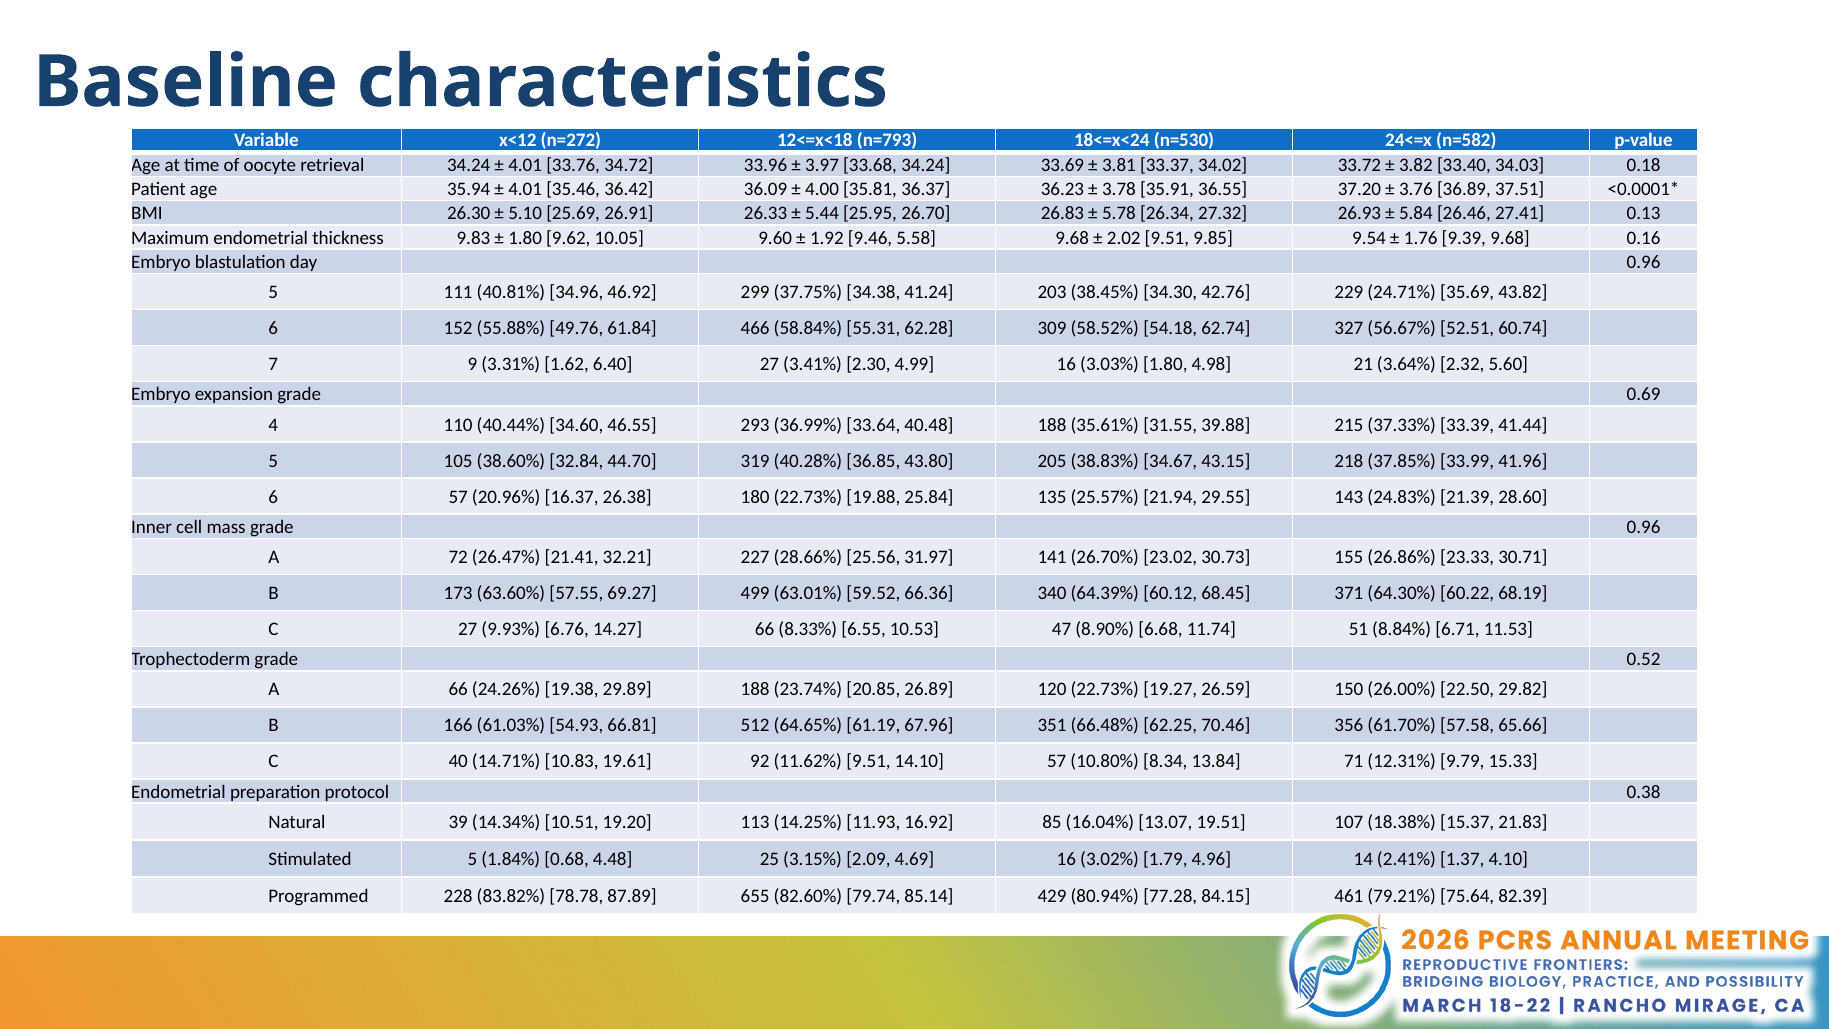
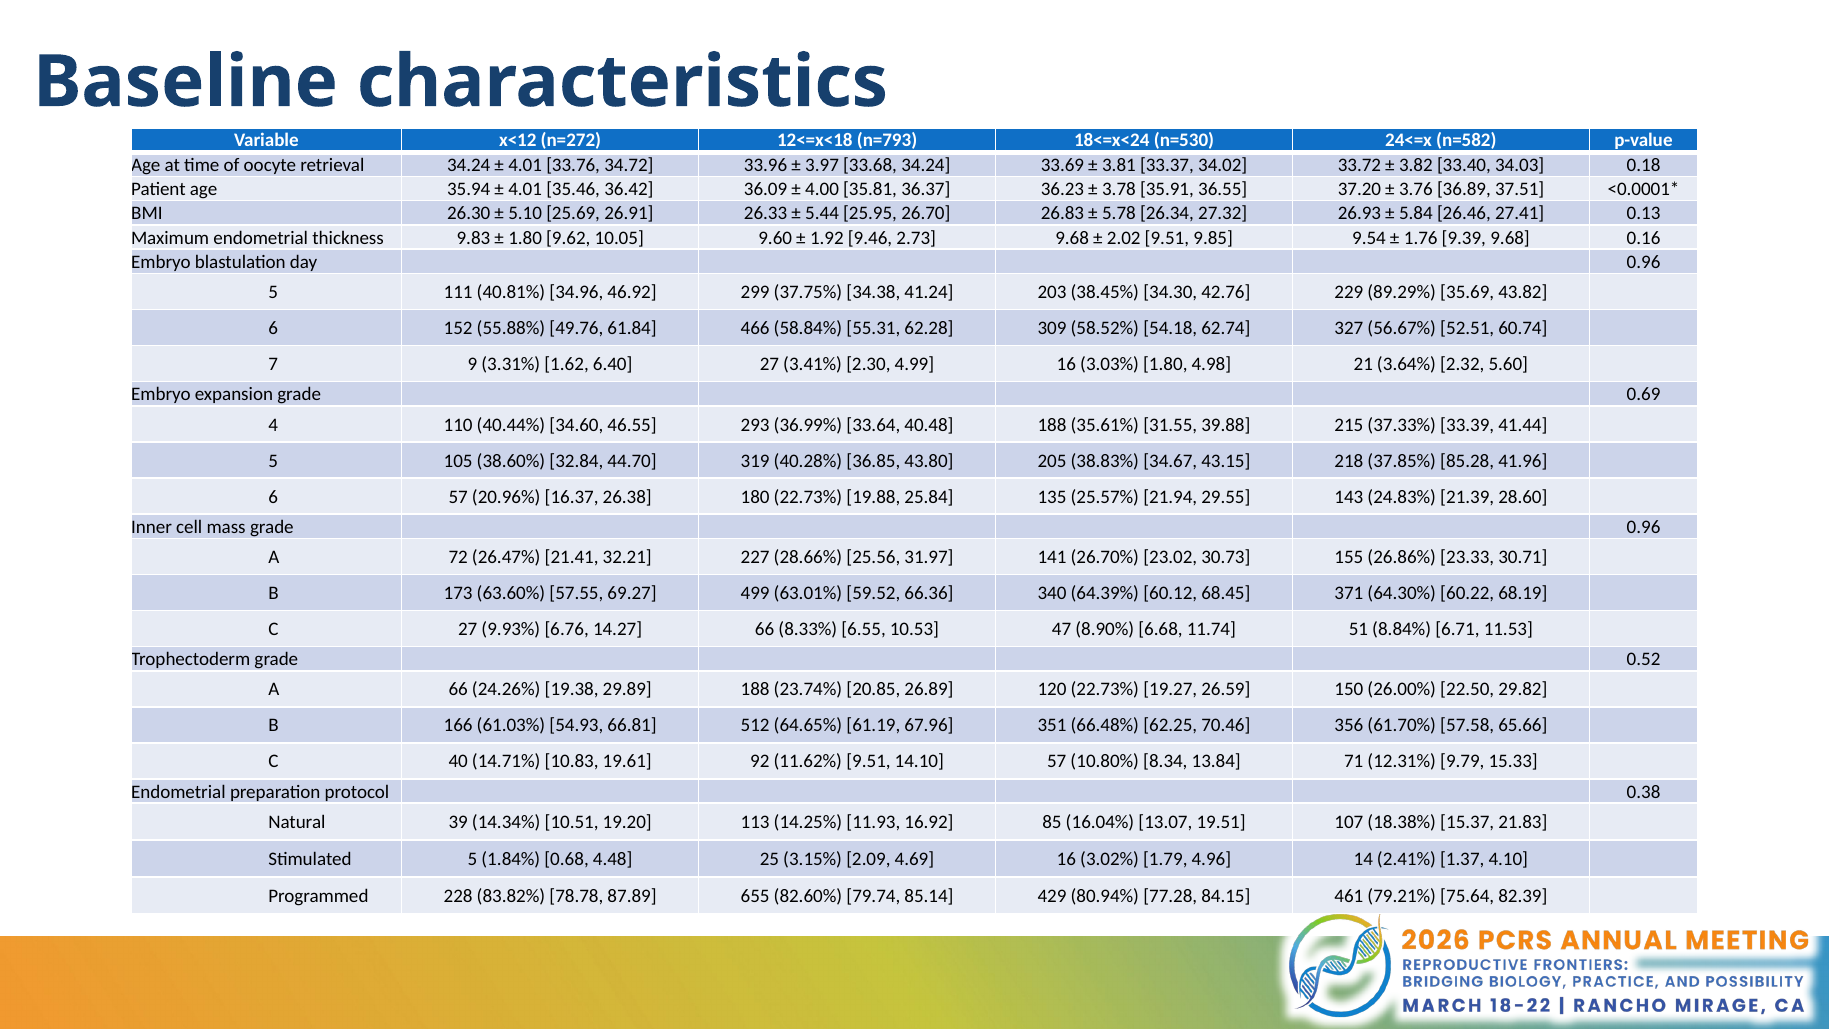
5.58: 5.58 -> 2.73 (916, 238)
24.71%: 24.71% -> 89.29% (1402, 292)
33.99: 33.99 -> 85.28 (1467, 461)
